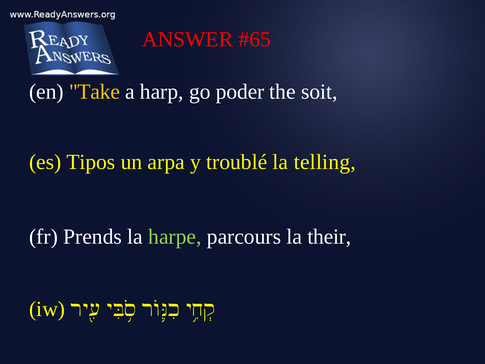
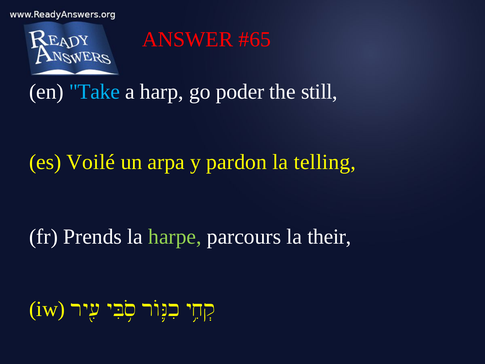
Take colour: yellow -> light blue (95, 92)
soit: soit -> still (319, 92)
Tipos: Tipos -> Voilé (91, 162)
troublé: troublé -> pardon (237, 162)
